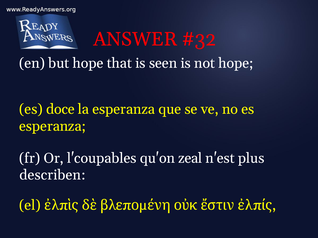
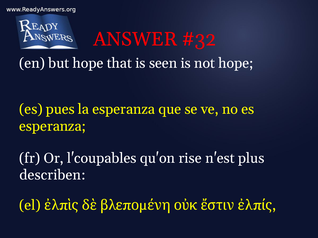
doce: doce -> pues (60, 109)
zeal: zeal -> rise (190, 158)
